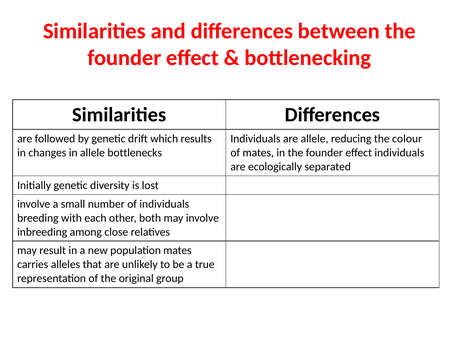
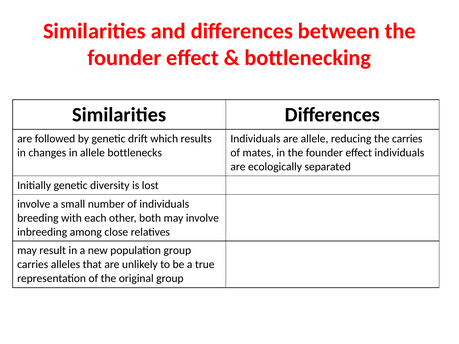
the colour: colour -> carries (407, 139)
population mates: mates -> group (177, 251)
